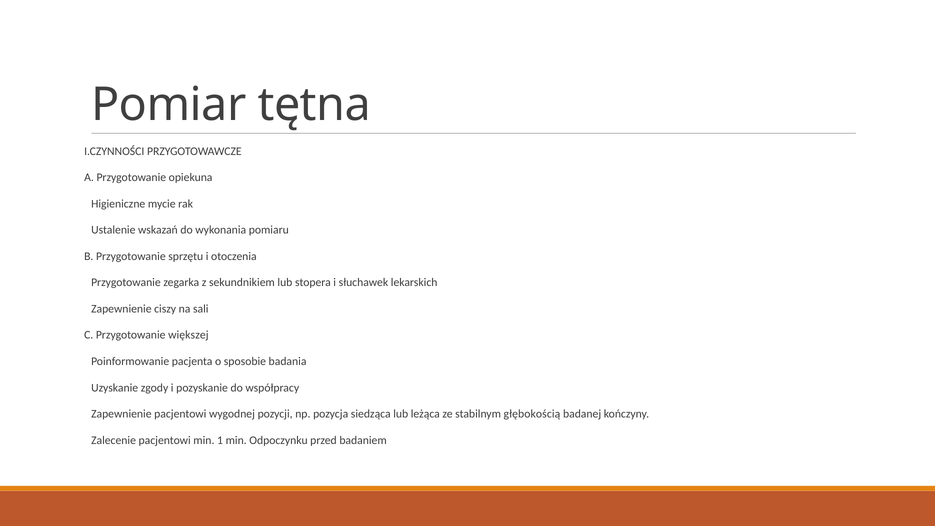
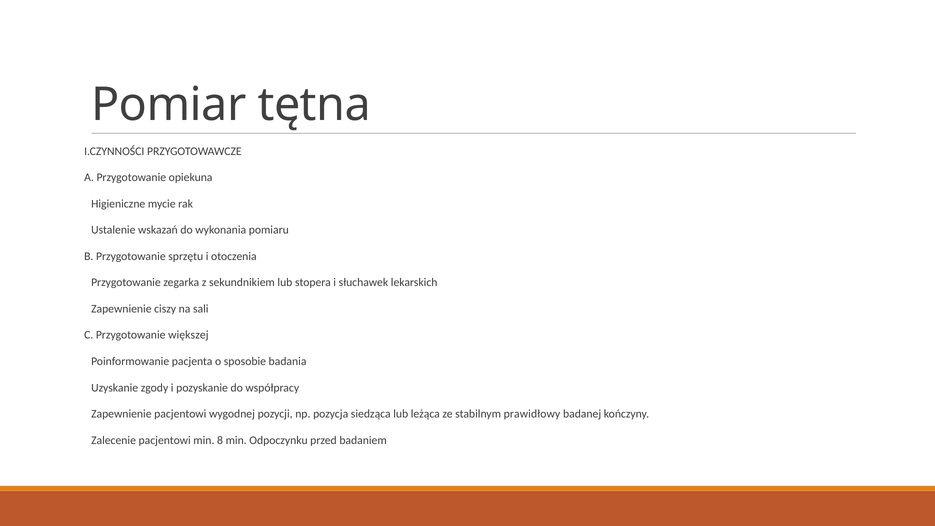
głębokością: głębokością -> prawidłowy (532, 414)
1: 1 -> 8 (220, 440)
